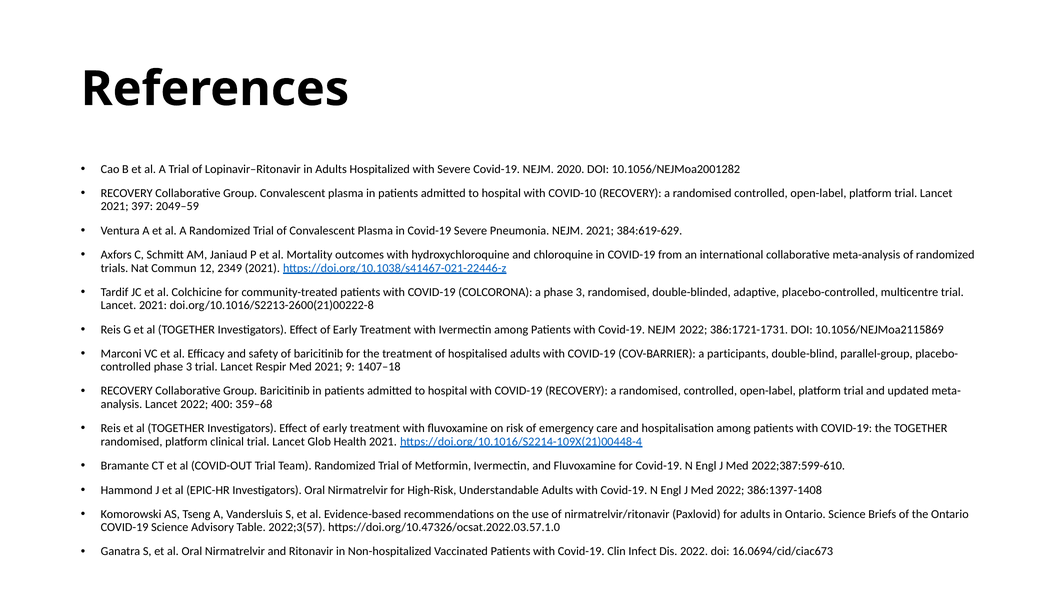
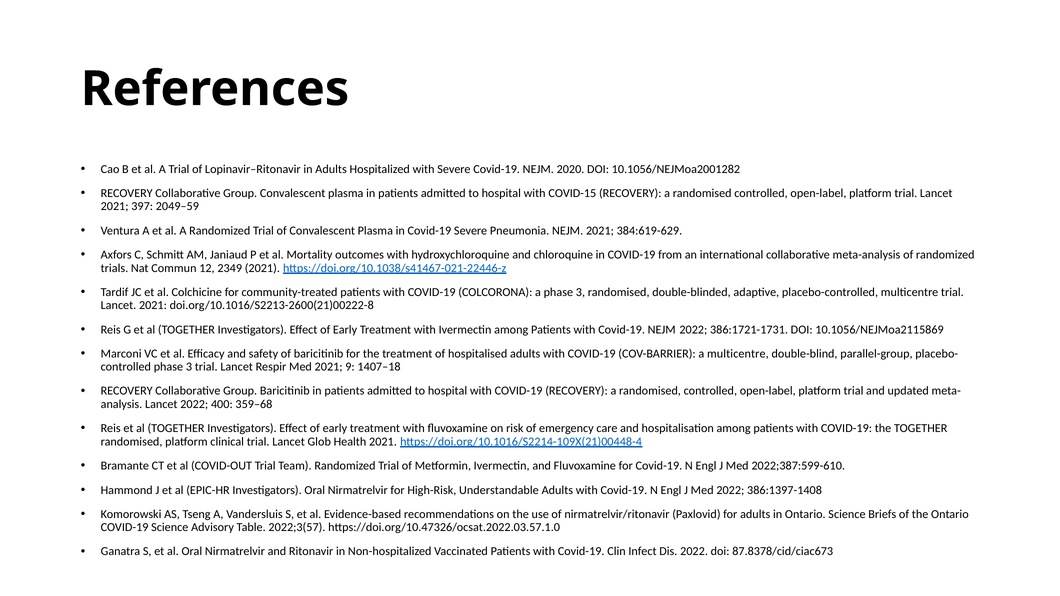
COVID-10: COVID-10 -> COVID-15 (572, 193)
a participants: participants -> multicentre (738, 354)
16.0694/cid/ciac673: 16.0694/cid/ciac673 -> 87.8378/cid/ciac673 (783, 552)
